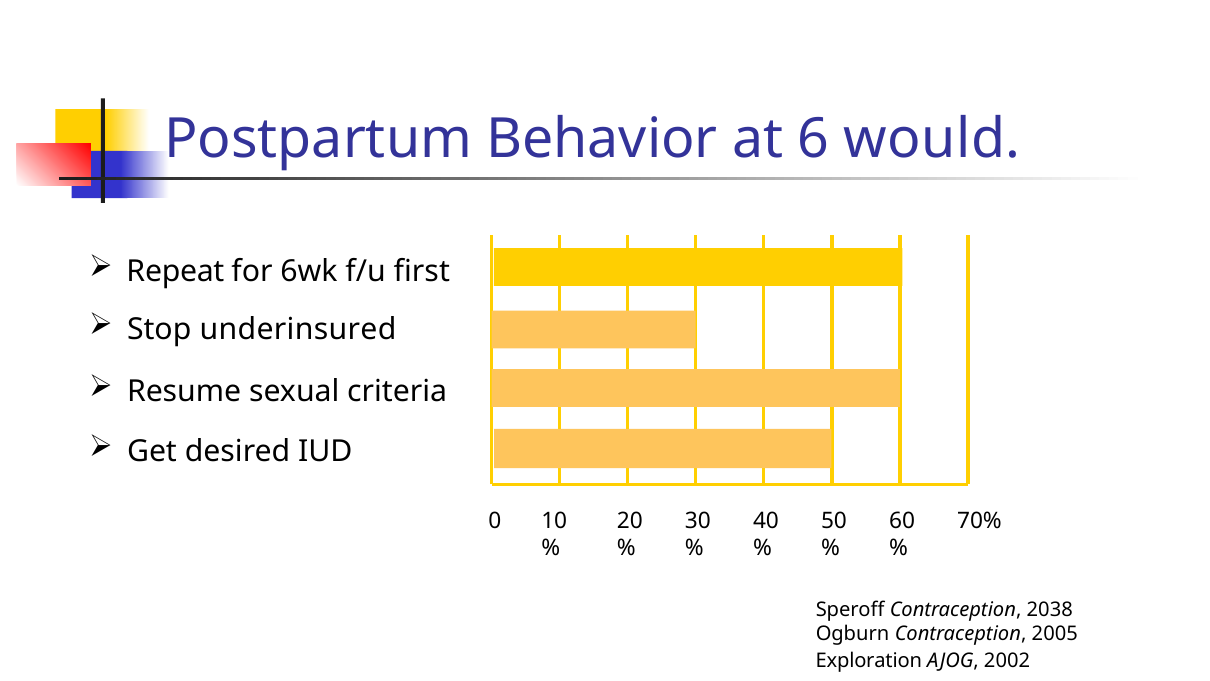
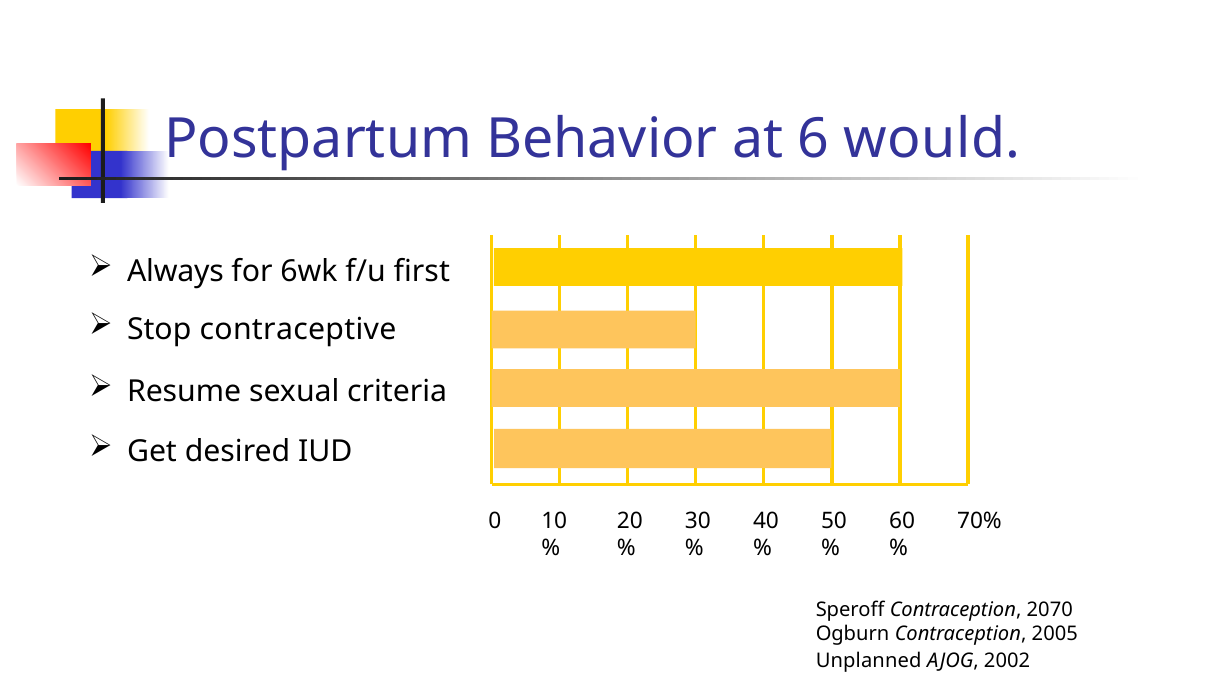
Repeat: Repeat -> Always (175, 272)
underinsured: underinsured -> contraceptive (298, 329)
2038: 2038 -> 2070 (1050, 609)
Exploration: Exploration -> Unplanned (869, 660)
